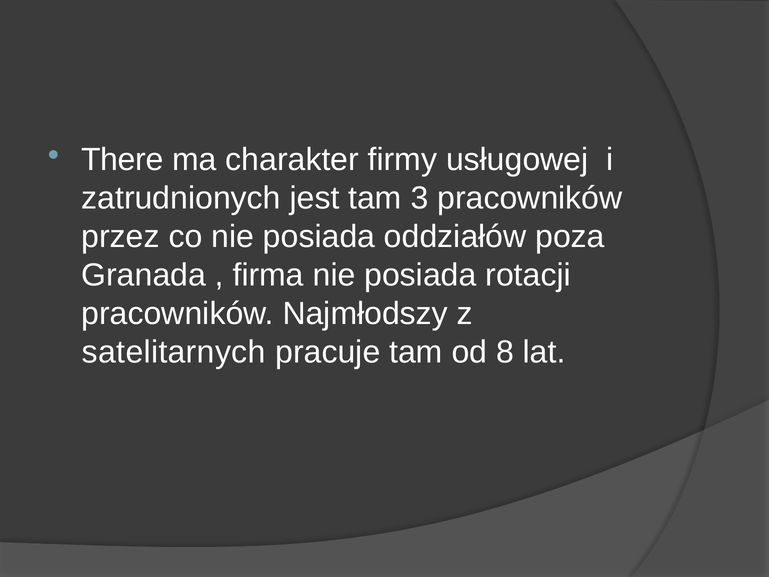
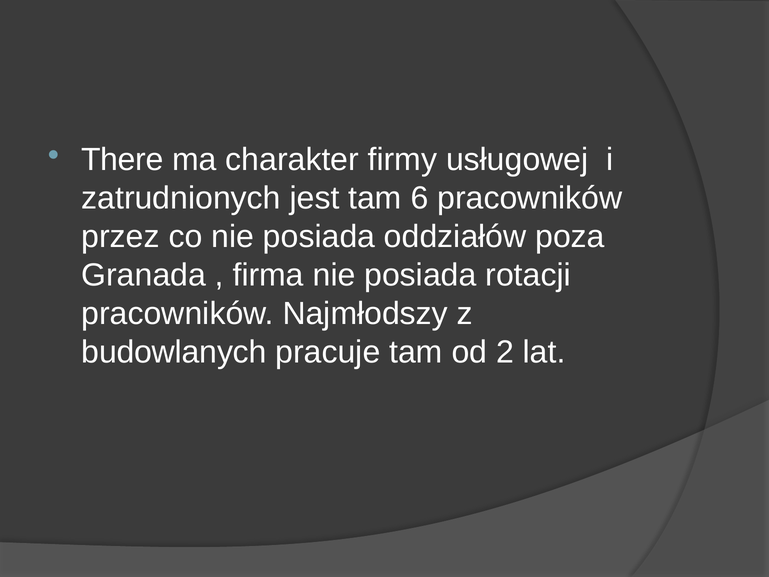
3: 3 -> 6 (419, 198)
satelitarnych: satelitarnych -> budowlanych (174, 352)
8: 8 -> 2 (505, 352)
